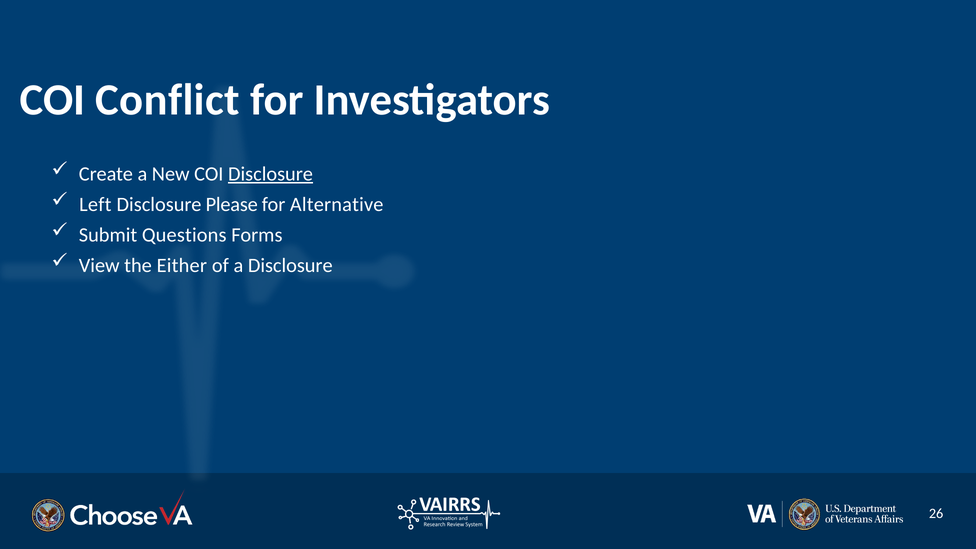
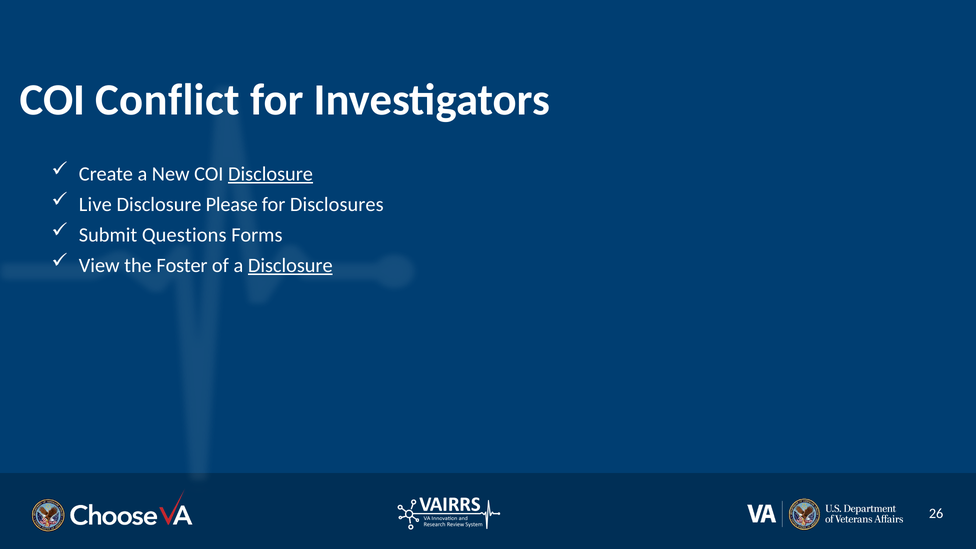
Left: Left -> Live (95, 204)
Alternative: Alternative -> Disclosures (337, 204)
Either: Either -> Foster (182, 265)
Disclosure underline: none -> present (290, 265)
